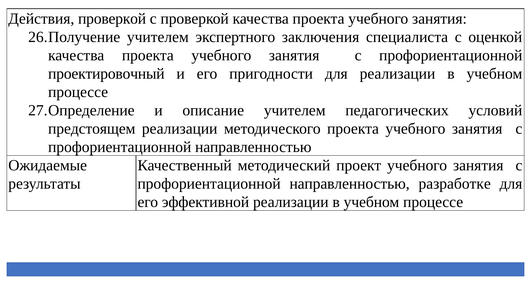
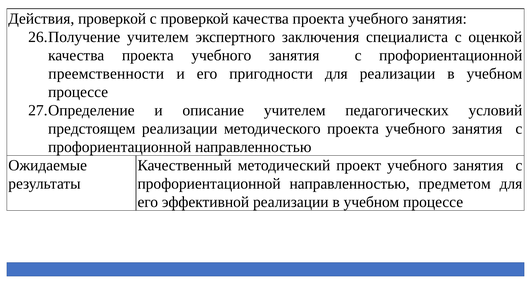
проектировочный: проектировочный -> преемственности (106, 74)
разработке: разработке -> предметом (455, 184)
